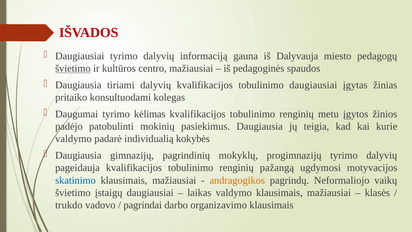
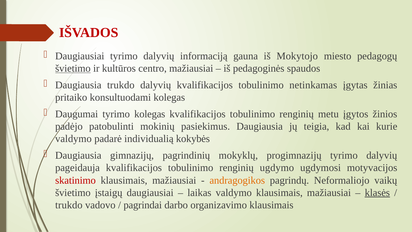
Dalyvauja: Dalyvauja -> Mokytojo (297, 56)
Daugiausia tiriami: tiriami -> trukdo (121, 85)
tobulinimo daugiausiai: daugiausiai -> netinkamas (313, 85)
tyrimo kėlimas: kėlimas -> kolegas (150, 114)
pažangą: pažangą -> ugdymo (277, 168)
skatinimo colour: blue -> red (75, 180)
klasės underline: none -> present (377, 192)
